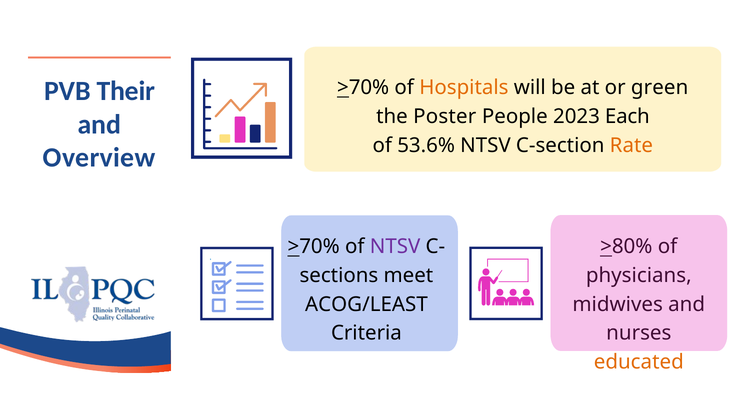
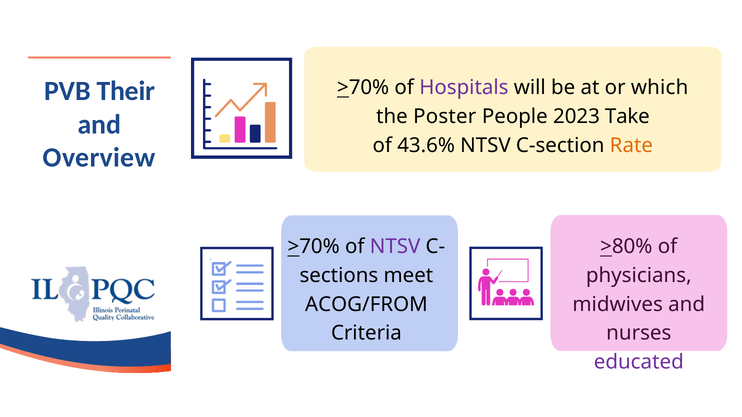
Hospitals colour: orange -> purple (464, 88)
green: green -> which (660, 88)
Each: Each -> Take (627, 117)
53.6%: 53.6% -> 43.6% (426, 145)
ACOG/LEAST: ACOG/LEAST -> ACOG/FROM (366, 305)
educated colour: orange -> purple (639, 362)
